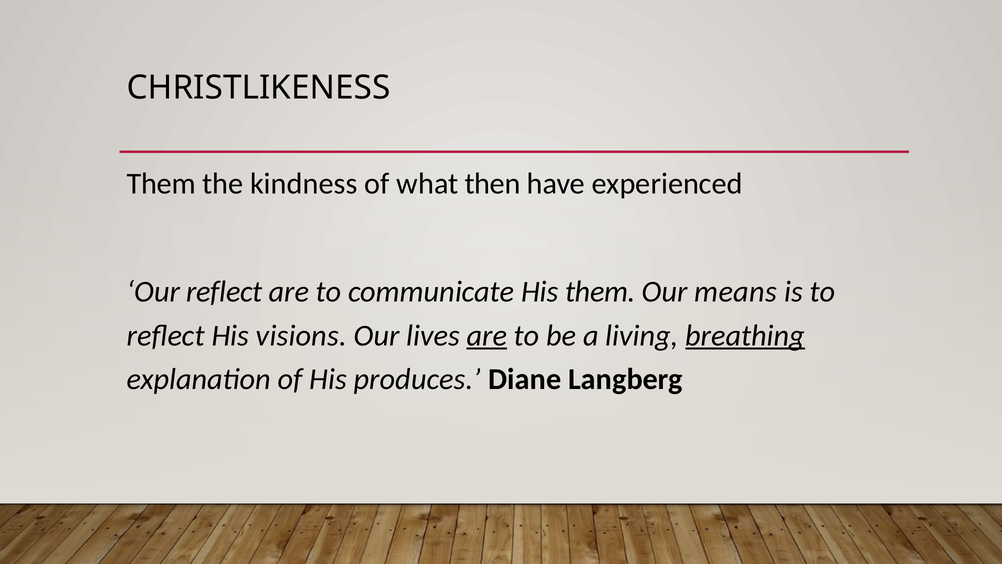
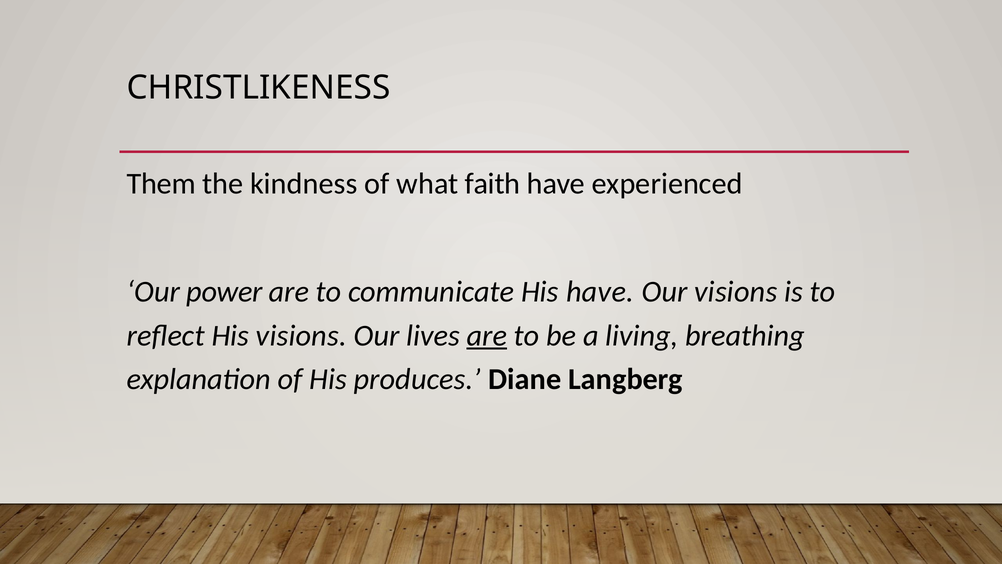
then: then -> faith (493, 184)
Our reflect: reflect -> power (224, 292)
His them: them -> have (600, 292)
Our means: means -> visions (736, 292)
breathing underline: present -> none (745, 335)
